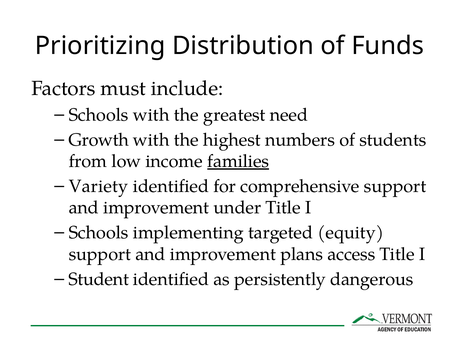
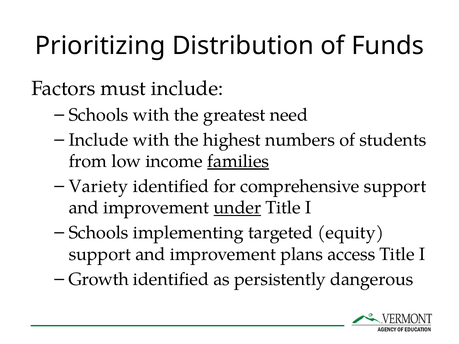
Growth: Growth -> Include (99, 140)
under underline: none -> present (237, 208)
Student: Student -> Growth (99, 279)
